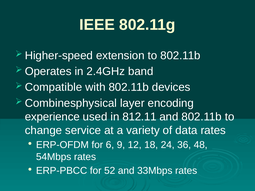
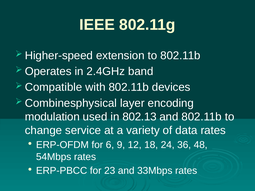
experience: experience -> modulation (52, 117)
812.11: 812.11 -> 802.13 (139, 117)
52: 52 -> 23 (110, 171)
